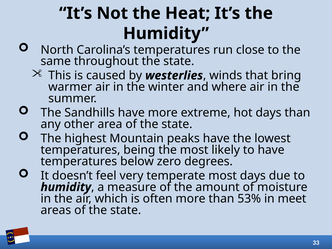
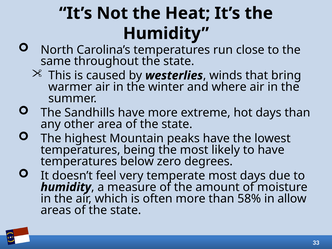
53%: 53% -> 58% (249, 199)
meet: meet -> allow (292, 199)
